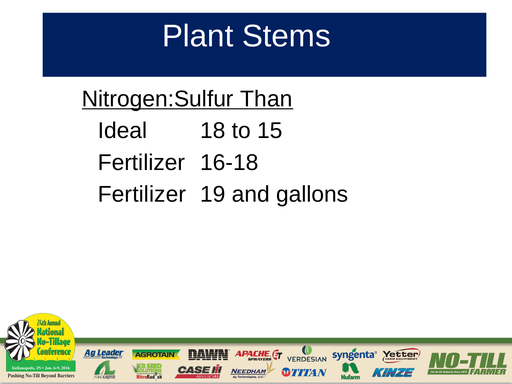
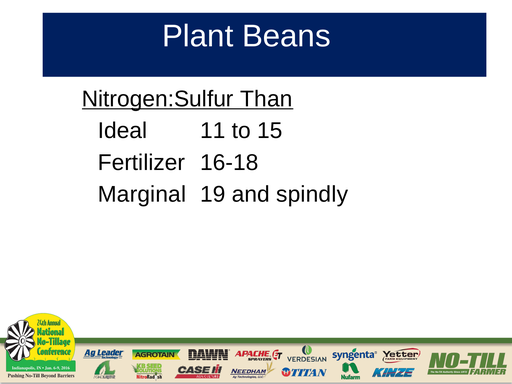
Stems: Stems -> Beans (286, 36)
18: 18 -> 11 (213, 131)
Fertilizer: Fertilizer -> Marginal (142, 194)
gallons: gallons -> spindly (312, 194)
